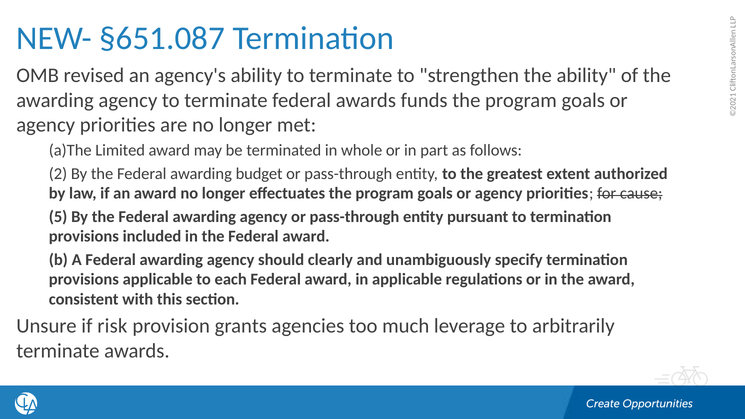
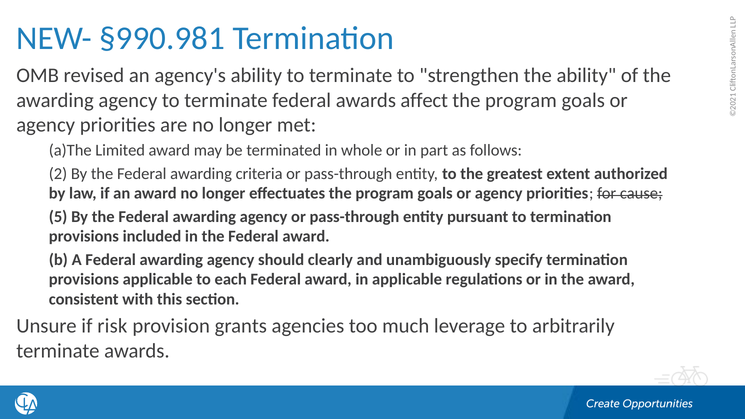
§651.087: §651.087 -> §990.981 (162, 39)
funds: funds -> affect (424, 100)
budget: budget -> criteria (259, 174)
